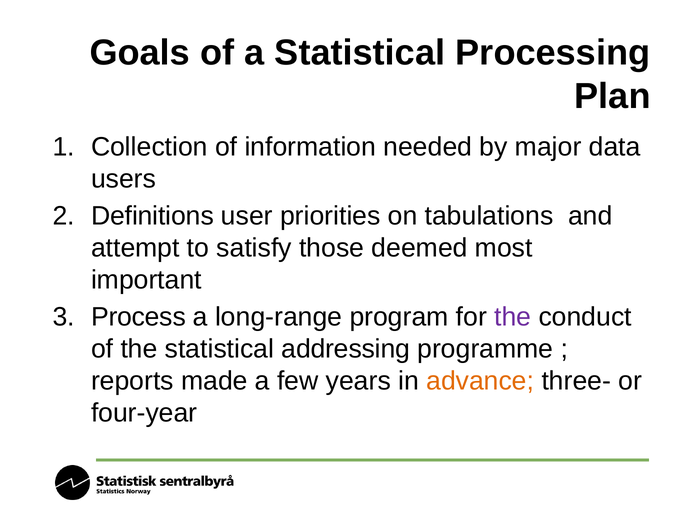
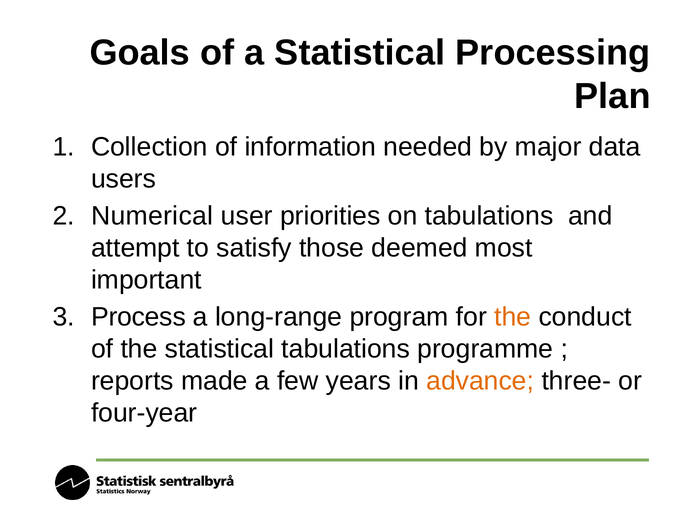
Definitions: Definitions -> Numerical (152, 216)
the colour: purple -> orange (513, 317)
statistical addressing: addressing -> tabulations (346, 349)
